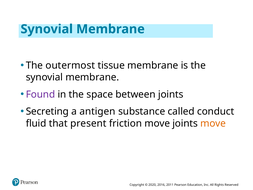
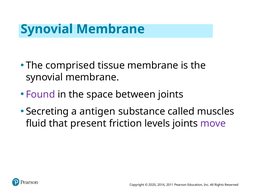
outermost: outermost -> comprised (70, 65)
conduct: conduct -> muscles (216, 111)
friction move: move -> levels (157, 123)
move colour: orange -> purple (213, 123)
